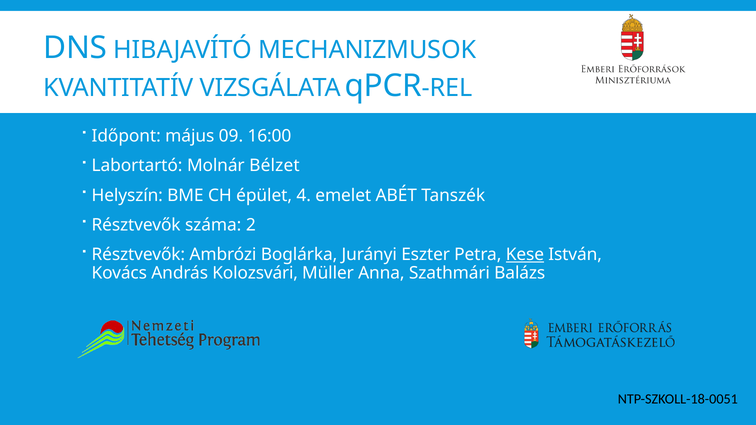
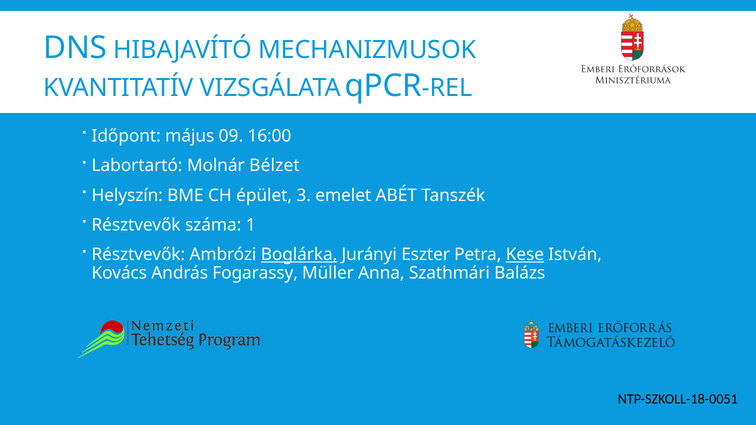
4: 4 -> 3 (304, 195)
2: 2 -> 1 (251, 225)
Boglárka underline: none -> present (299, 255)
Kolozsvári: Kolozsvári -> Fogarassy (255, 273)
